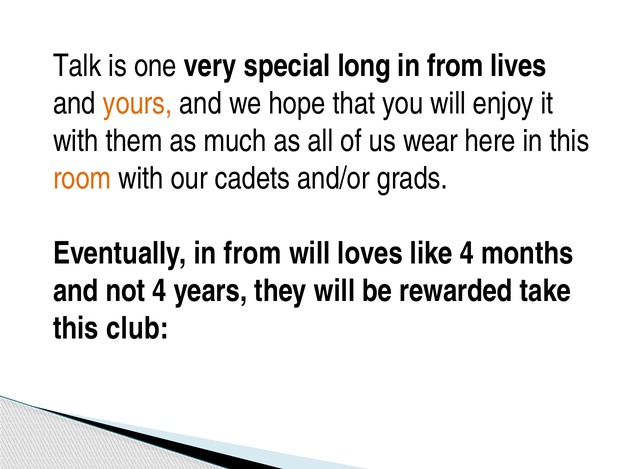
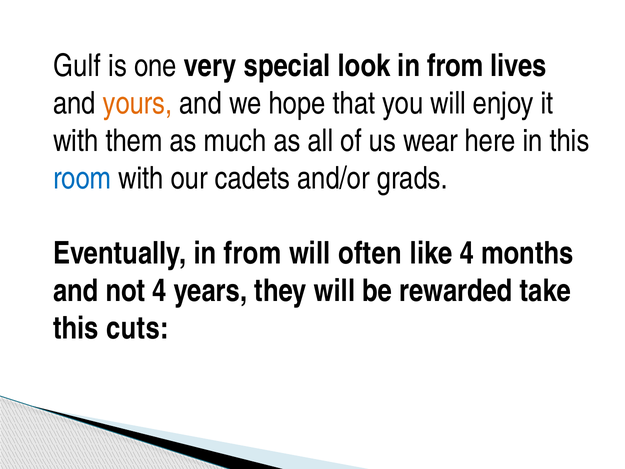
Talk: Talk -> Gulf (77, 66)
long: long -> look (364, 66)
room colour: orange -> blue (82, 178)
loves: loves -> often (370, 253)
club: club -> cuts (137, 328)
